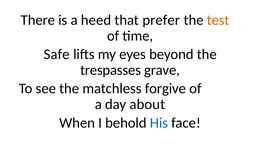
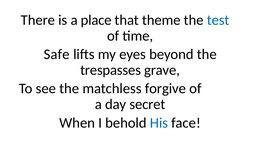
heed: heed -> place (96, 20)
prefer: prefer -> theme (161, 20)
test colour: orange -> blue (218, 20)
about: about -> secret (147, 105)
